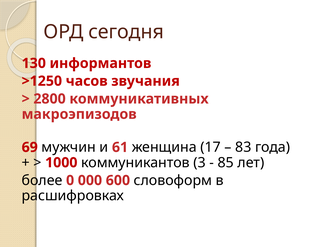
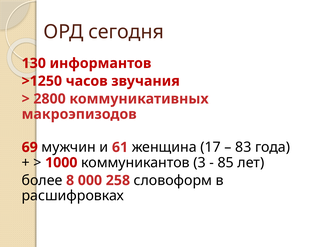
0: 0 -> 8 (70, 180)
600: 600 -> 258 (118, 180)
